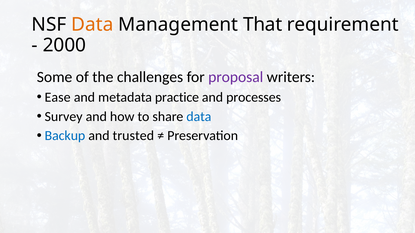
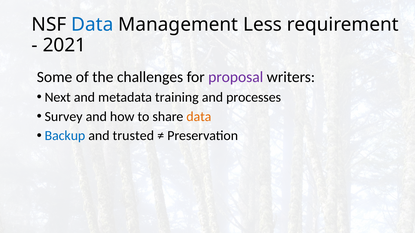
Data colour: orange -> blue (92, 25)
That: That -> Less (263, 25)
2000: 2000 -> 2021 (64, 45)
Ease: Ease -> Next (58, 97)
practice: practice -> training (177, 97)
data colour: blue -> orange (199, 117)
